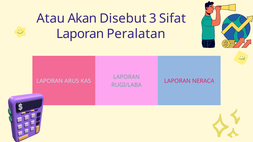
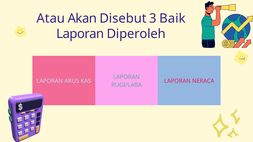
Sifat: Sifat -> Baik (172, 18)
Peralatan: Peralatan -> Diperoleh (136, 34)
